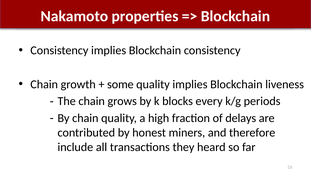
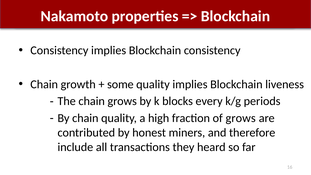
of delays: delays -> grows (241, 118)
